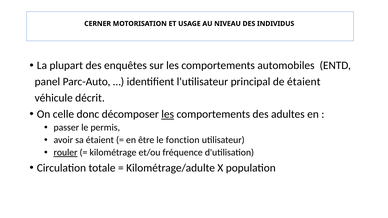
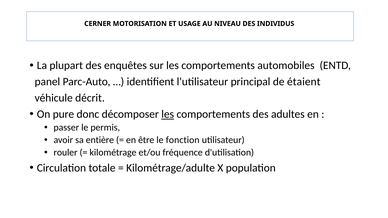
celle: celle -> pure (63, 114)
sa étaient: étaient -> entière (100, 140)
rouler underline: present -> none (66, 153)
